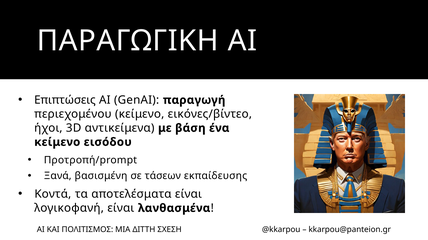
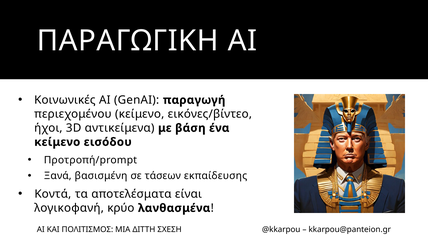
Επιπτώσεις: Επιπτώσεις -> Κοινωνικές (65, 100)
λογικοφανή είναι: είναι -> κρύο (121, 209)
